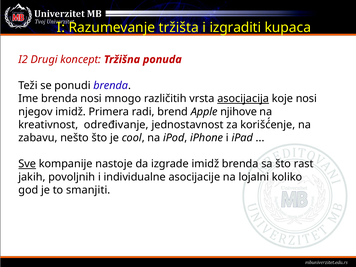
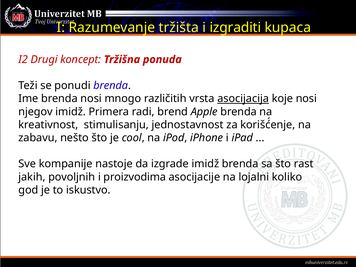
Apple njihove: njihove -> brenda (239, 112)
određivanje: određivanje -> stimulisanju (116, 125)
Sve underline: present -> none (27, 164)
individualne: individualne -> proizvodima (135, 177)
smanjiti: smanjiti -> iskustvo (88, 190)
